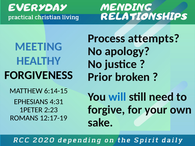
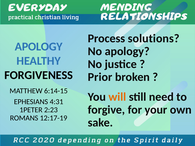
attempts: attempts -> solutions (154, 39)
MEETING: MEETING -> APOLOGY (39, 47)
will colour: blue -> orange (117, 97)
